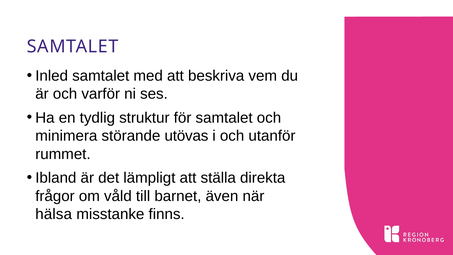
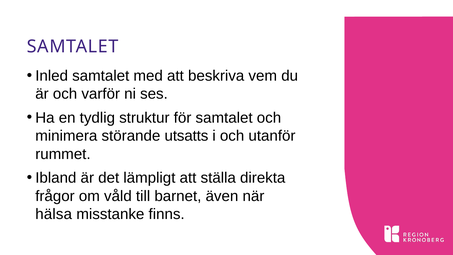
utövas: utövas -> utsatts (186, 136)
